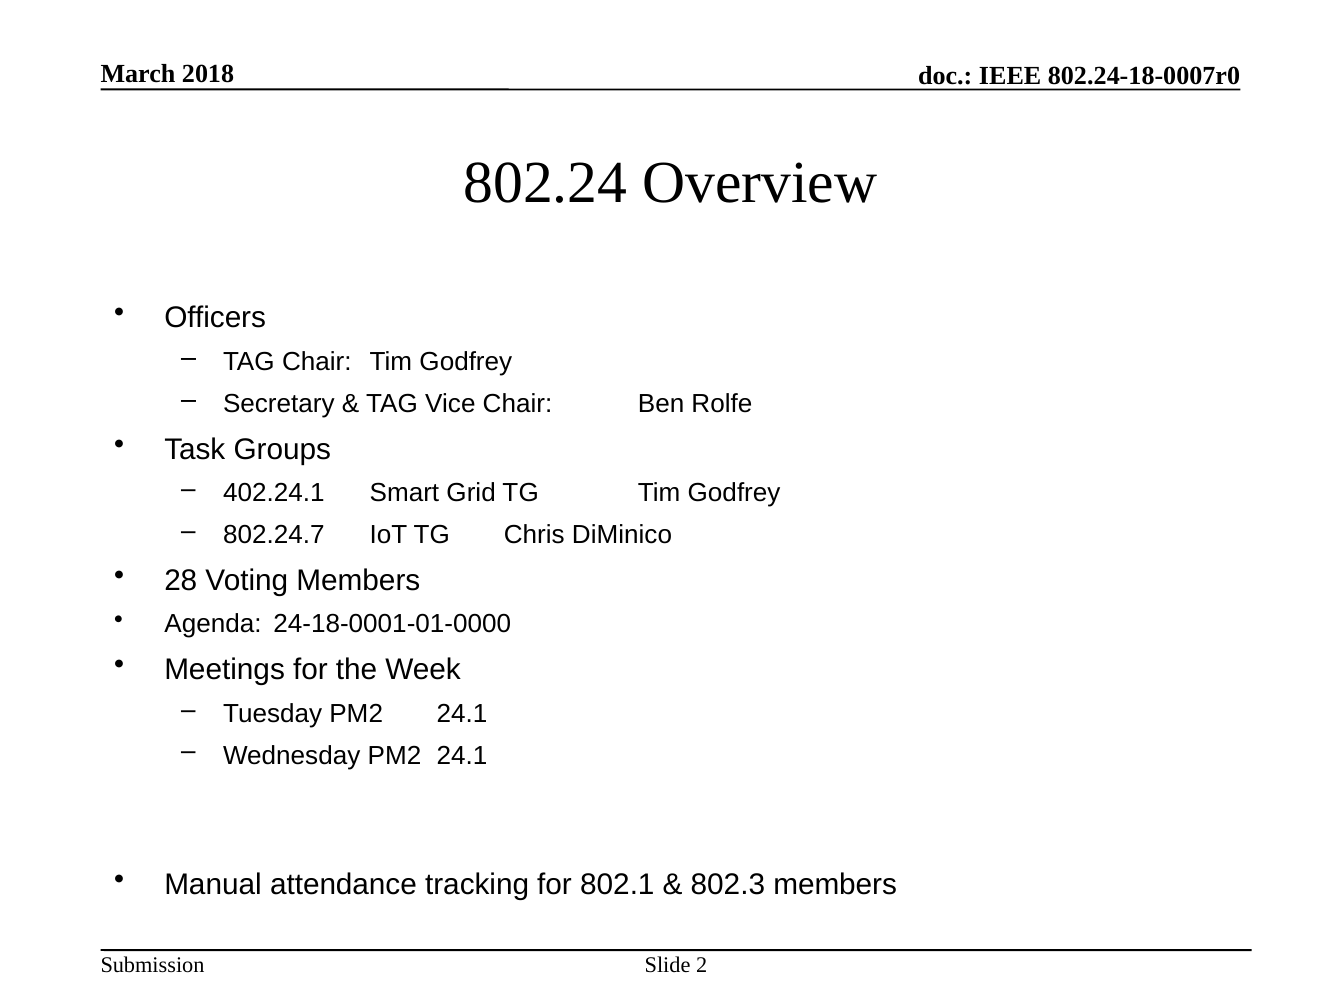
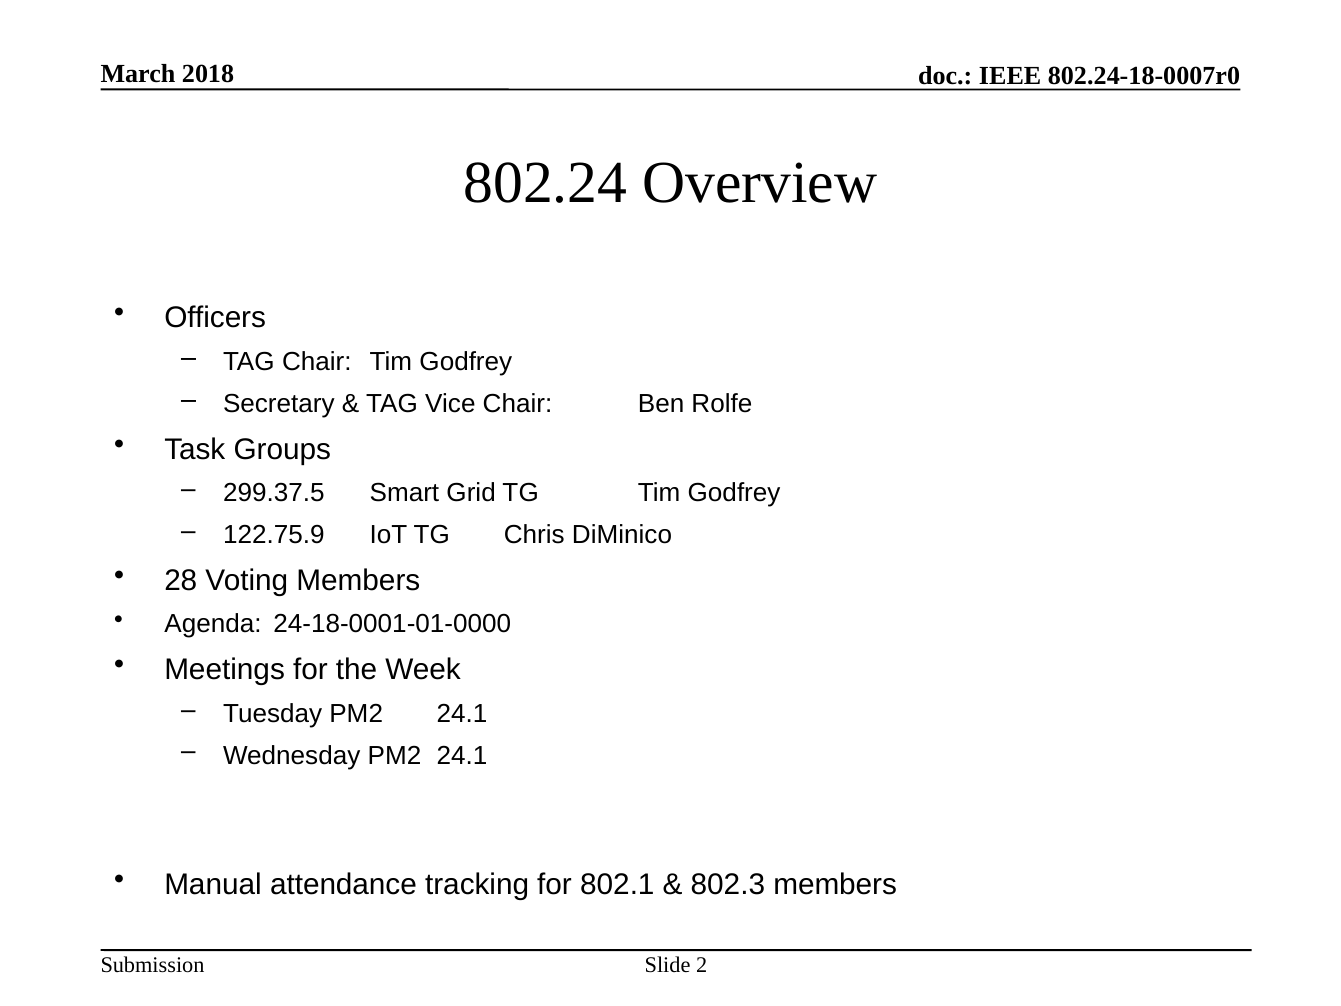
402.24.1: 402.24.1 -> 299.37.5 (274, 493)
802.24.7: 802.24.7 -> 122.75.9 (274, 535)
